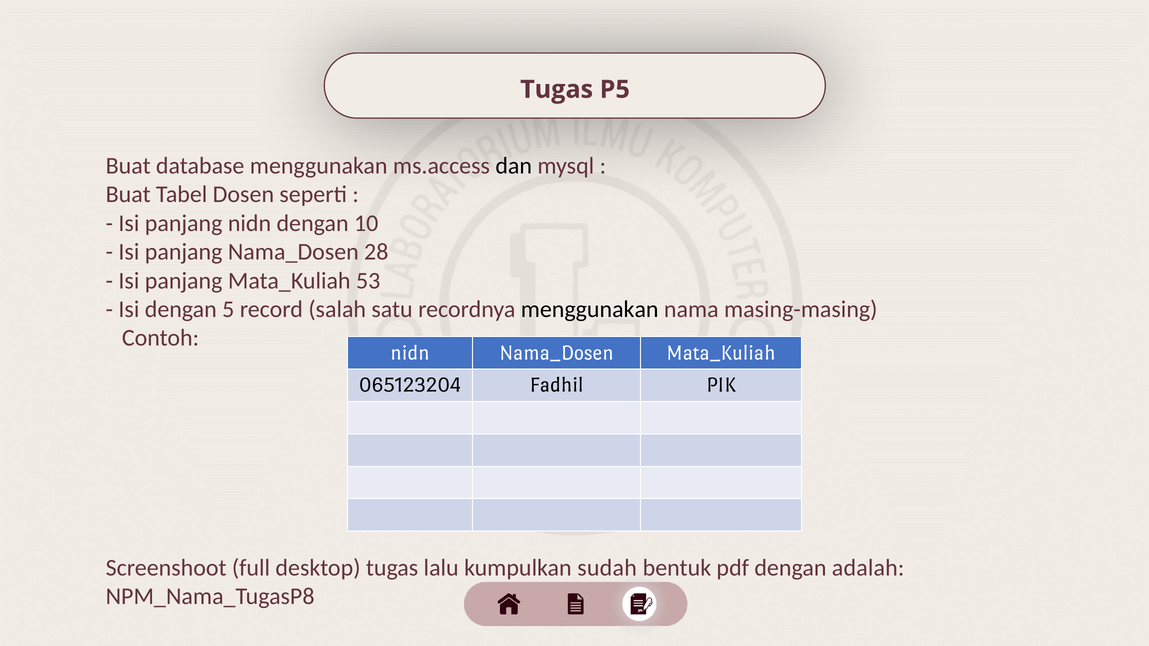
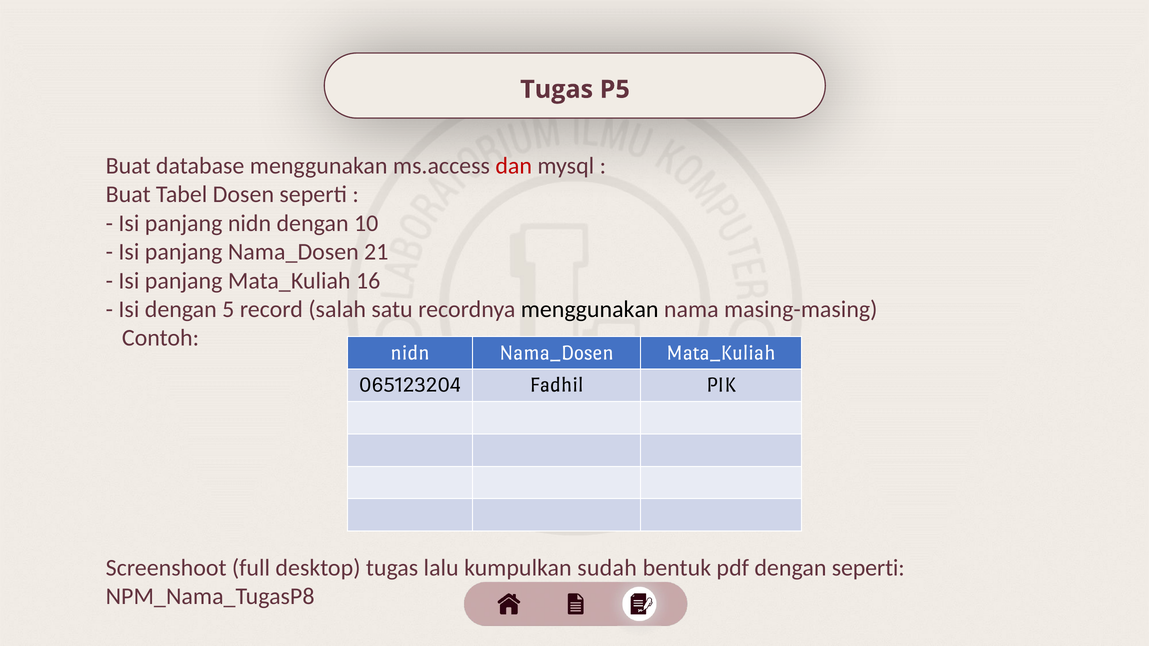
dan colour: black -> red (514, 166)
28: 28 -> 21 (376, 252)
53: 53 -> 16 (368, 281)
dengan adalah: adalah -> seperti (868, 568)
